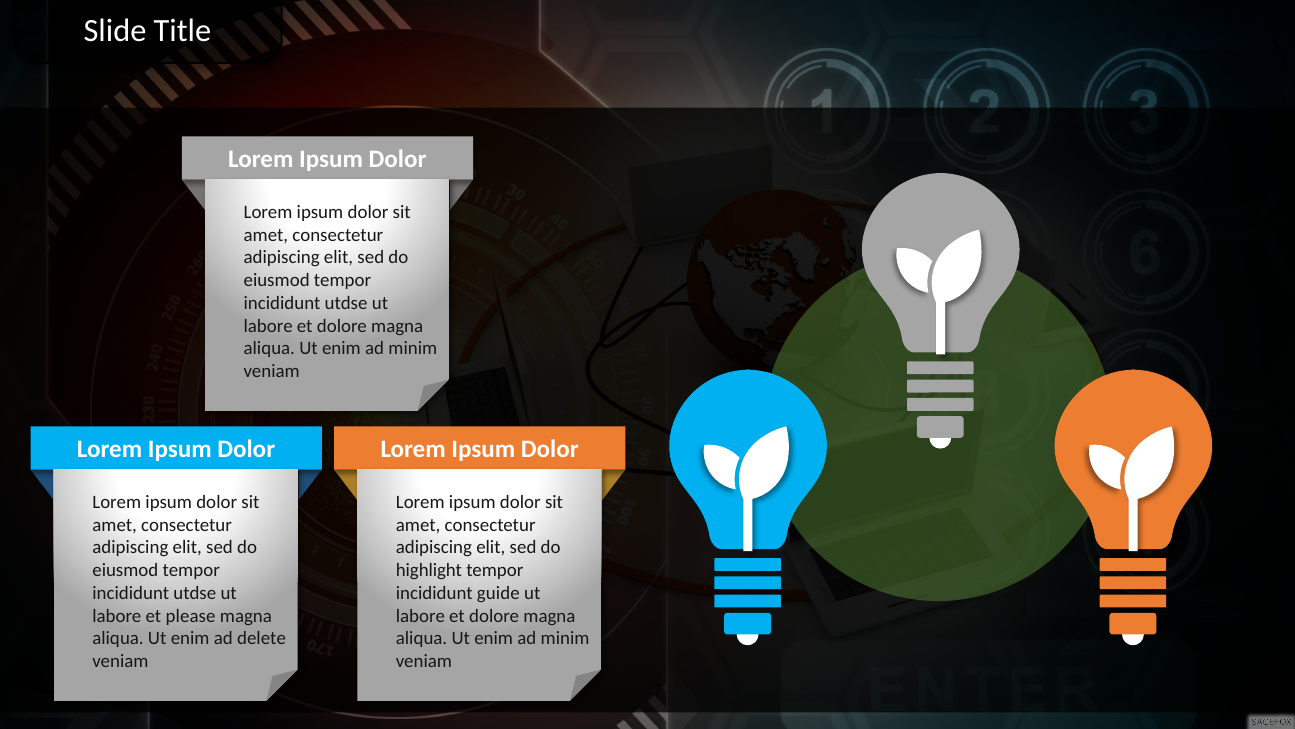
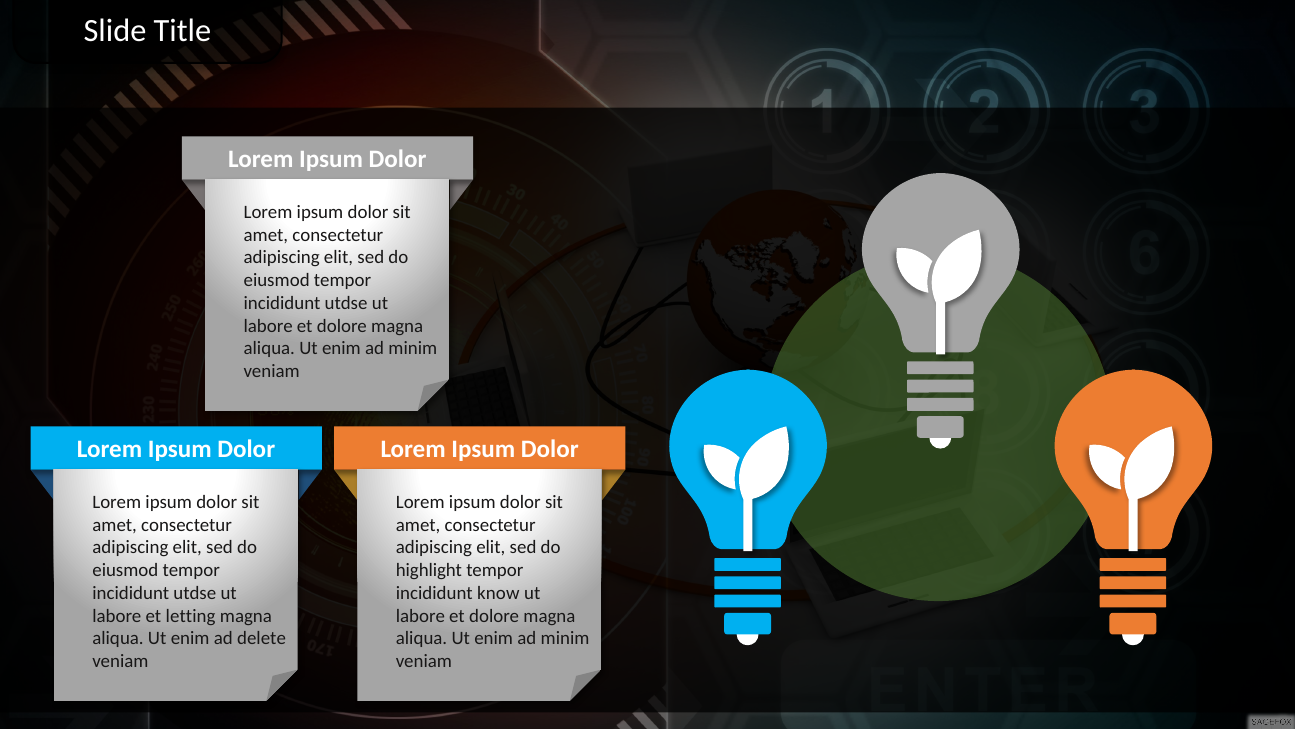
guide: guide -> know (498, 593)
please: please -> letting (191, 615)
